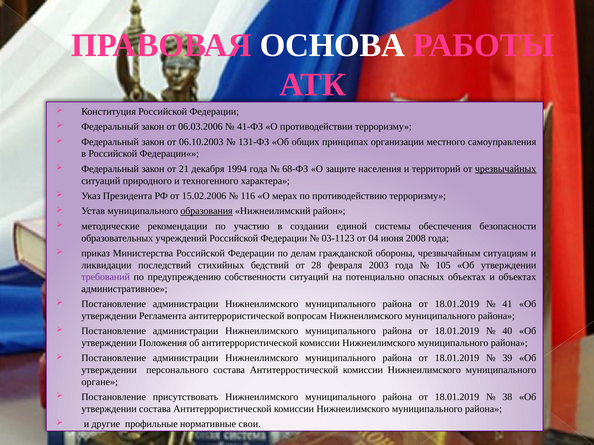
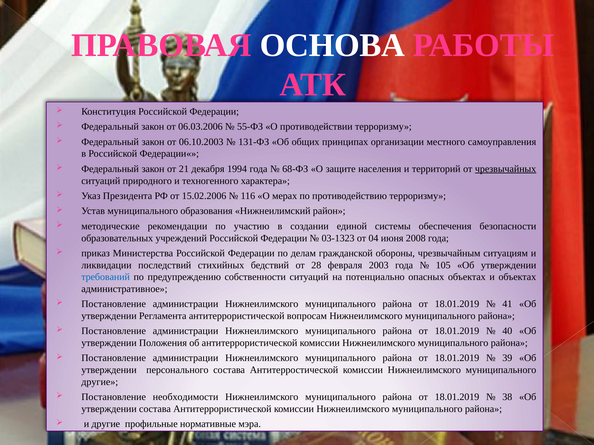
41-ФЗ: 41-ФЗ -> 55-ФЗ (250, 127)
образования underline: present -> none (207, 211)
03-1123: 03-1123 -> 03-1323 (338, 238)
требований colour: purple -> blue (106, 277)
органе: органе -> другие (100, 382)
присутствовать: присутствовать -> необходимости (186, 397)
свои: свои -> мэра (250, 424)
